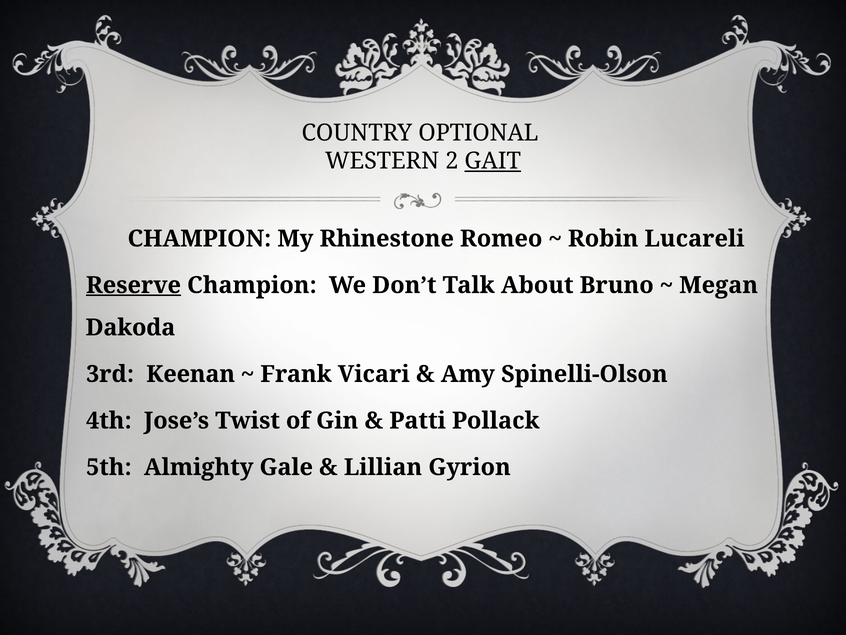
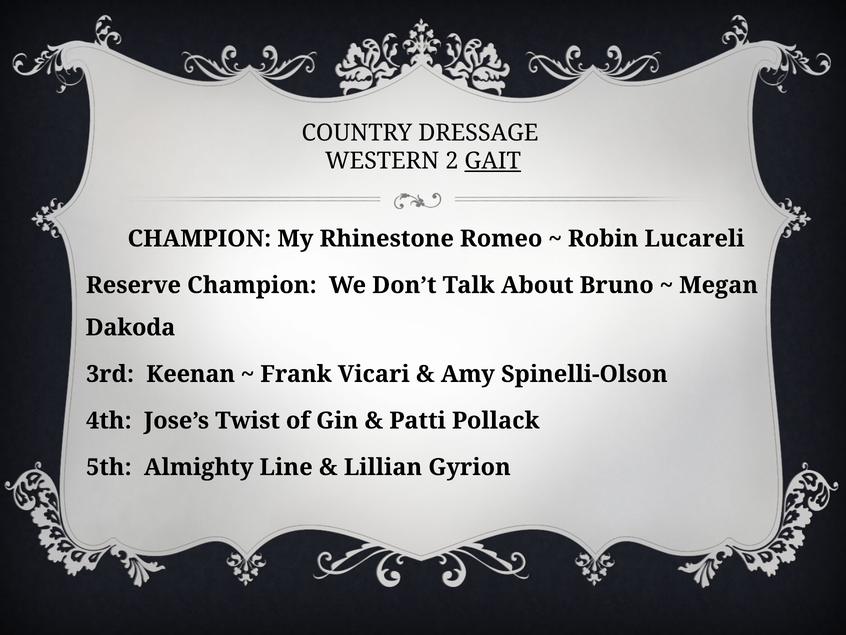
OPTIONAL: OPTIONAL -> DRESSAGE (478, 133)
Reserve underline: present -> none (133, 285)
Gale: Gale -> Line (286, 467)
